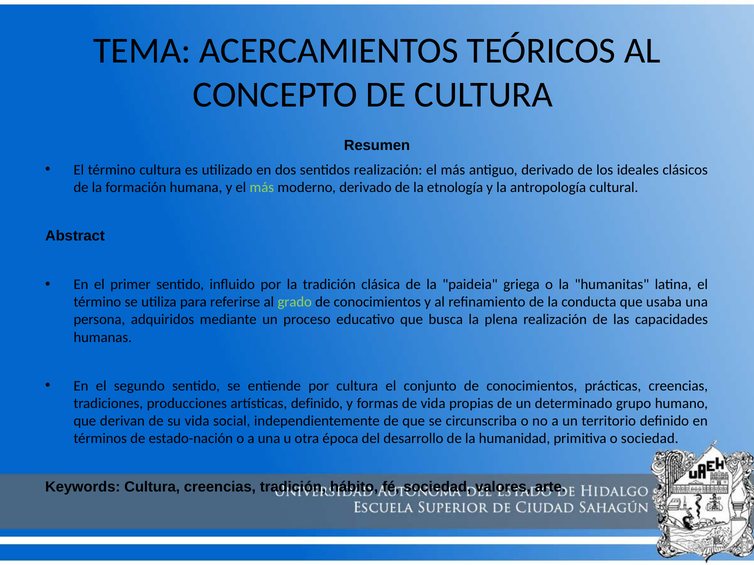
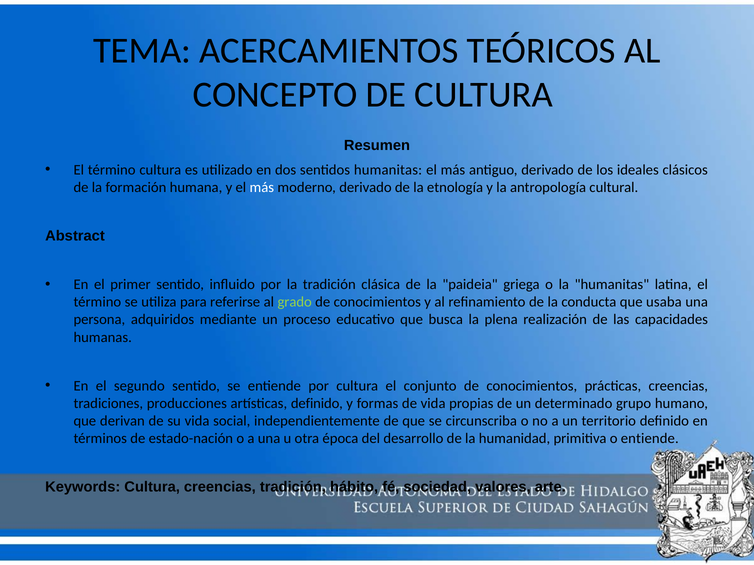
sentidos realización: realización -> humanitas (388, 170)
más colour: light green -> white (262, 187)
o sociedad: sociedad -> entiende (650, 439)
